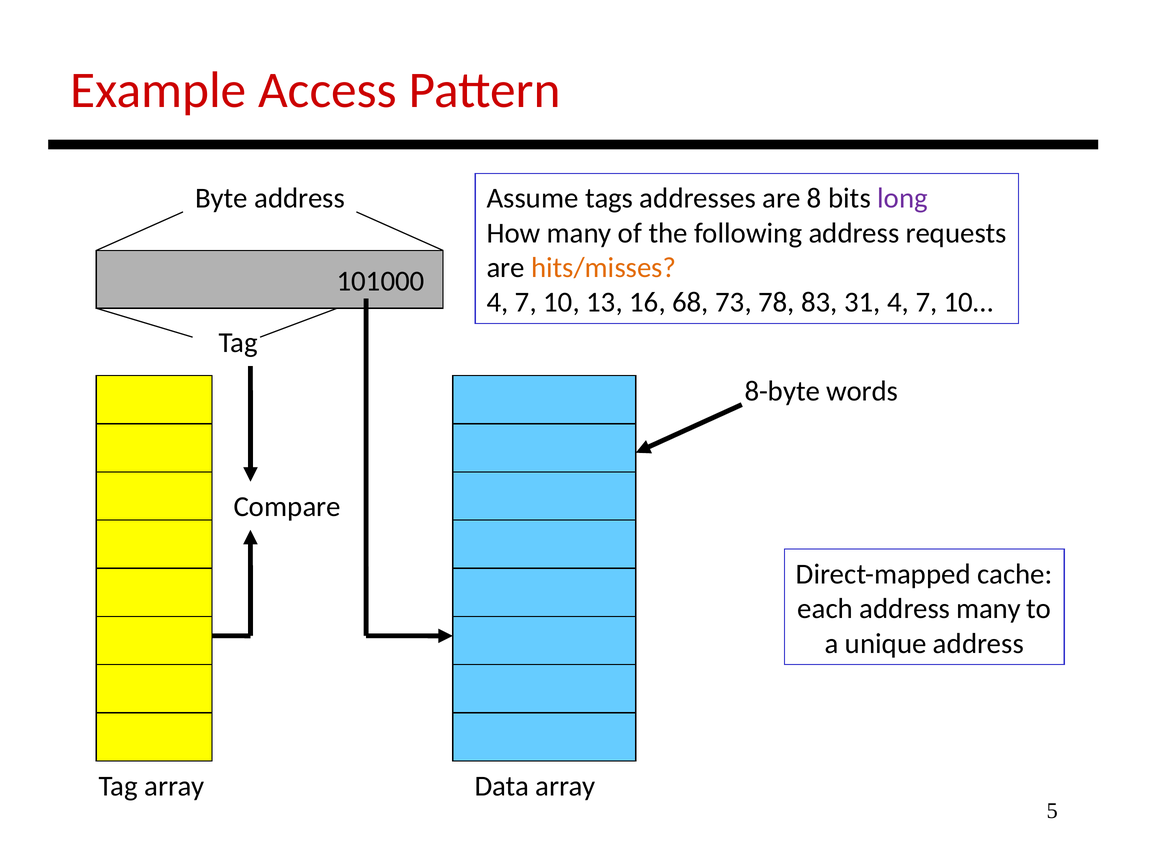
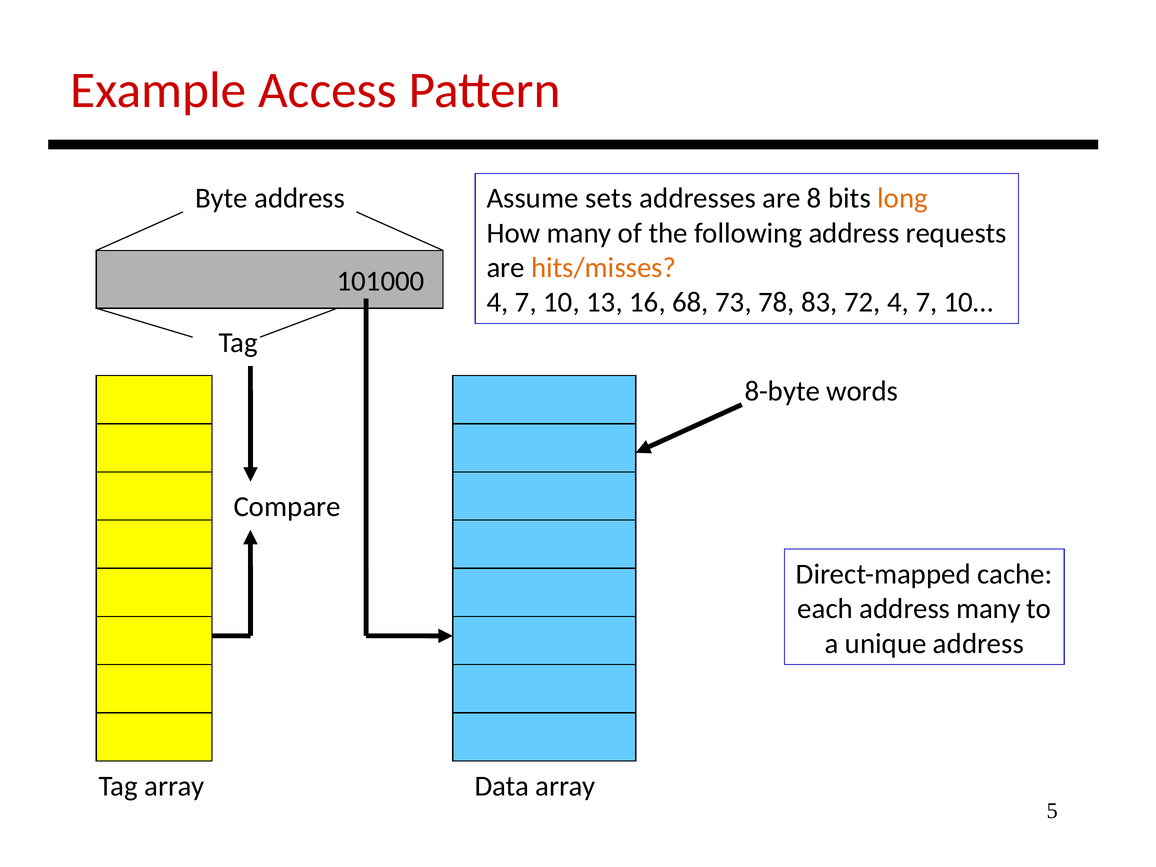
tags: tags -> sets (609, 198)
long colour: purple -> orange (903, 198)
31: 31 -> 72 (862, 302)
